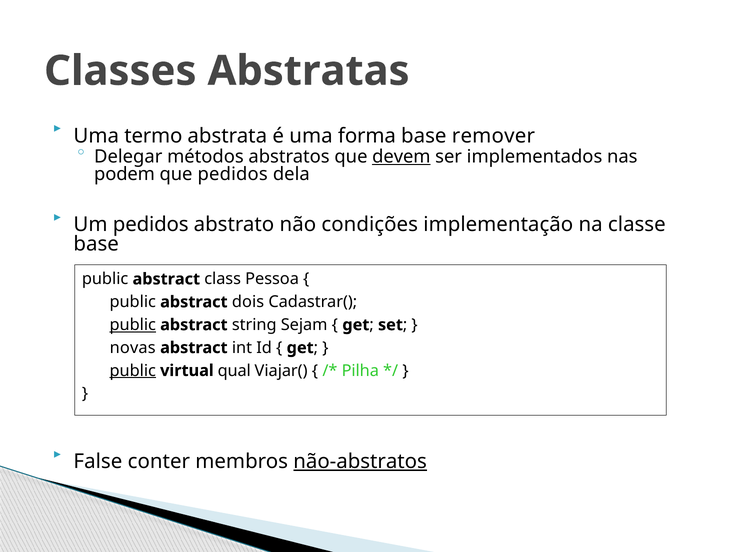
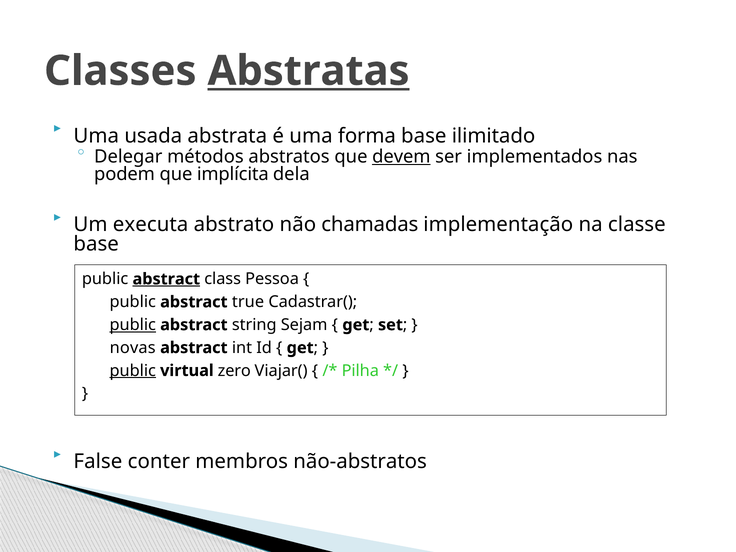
Abstratas underline: none -> present (309, 71)
termo: termo -> usada (153, 136)
remover: remover -> ilimitado (494, 136)
que pedidos: pedidos -> implícita (233, 174)
Um pedidos: pedidos -> executa (151, 224)
condições: condições -> chamadas (370, 224)
abstract underline: none -> present (166, 279)
dois: dois -> true (248, 302)
qual: qual -> zero (234, 371)
não-abstratos underline: present -> none (360, 461)
